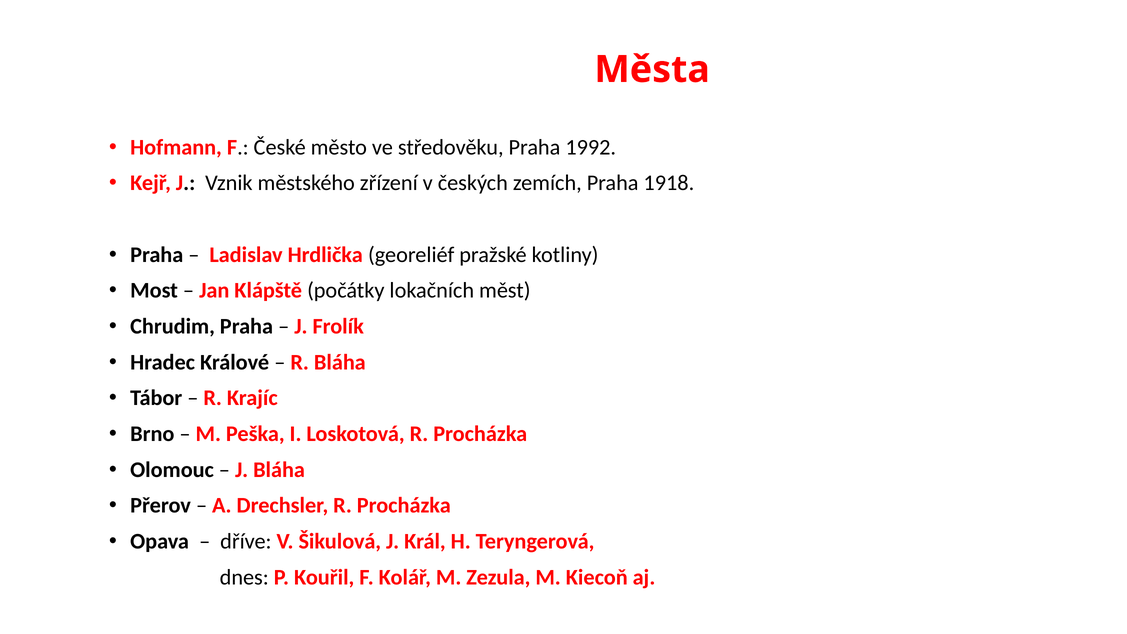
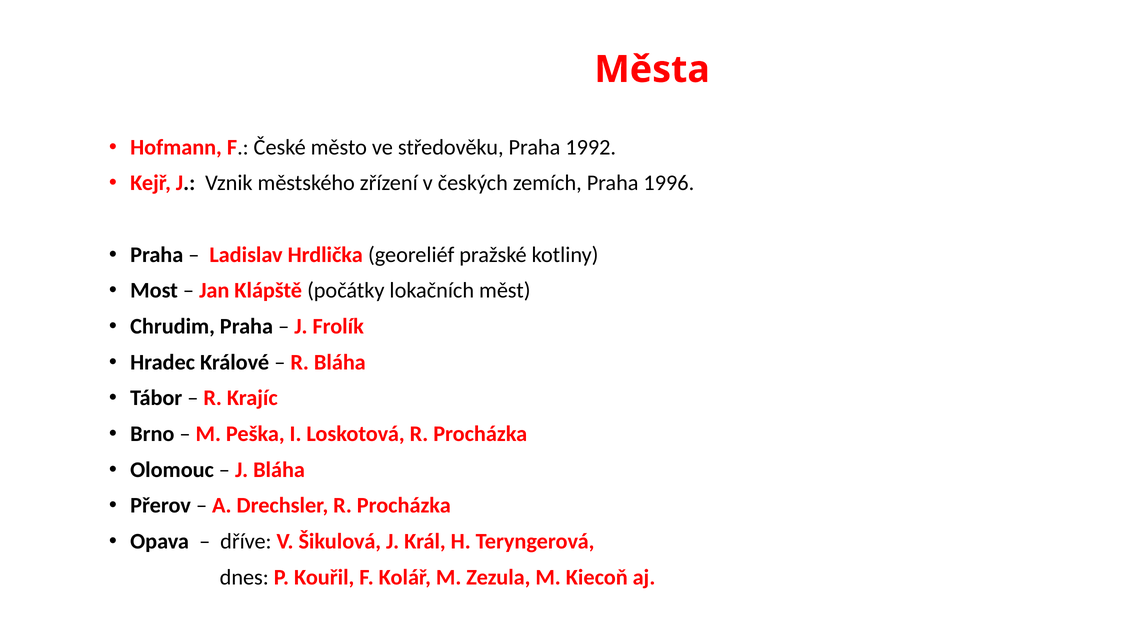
1918: 1918 -> 1996 (669, 183)
